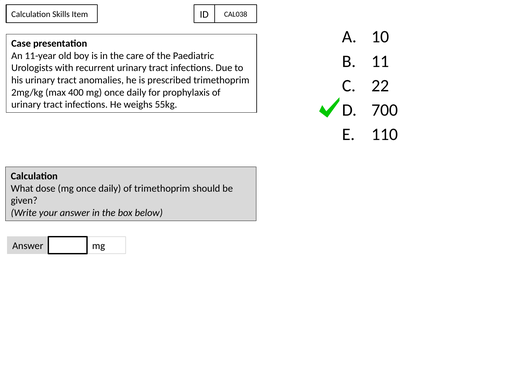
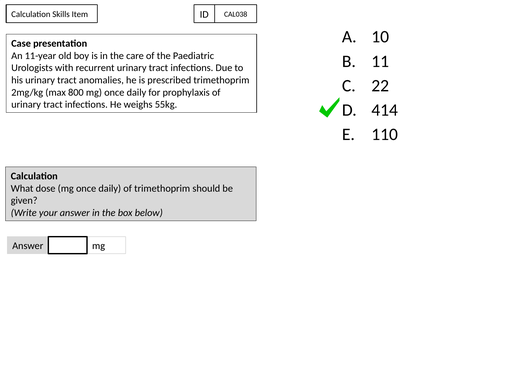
400: 400 -> 800 (76, 92)
700: 700 -> 414 (385, 110)
